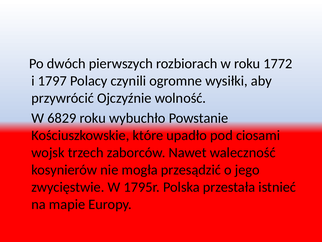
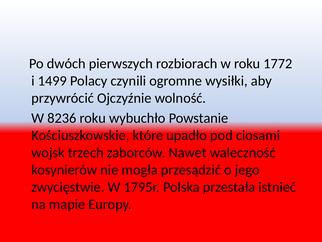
1797: 1797 -> 1499 (52, 81)
6829: 6829 -> 8236 (62, 118)
